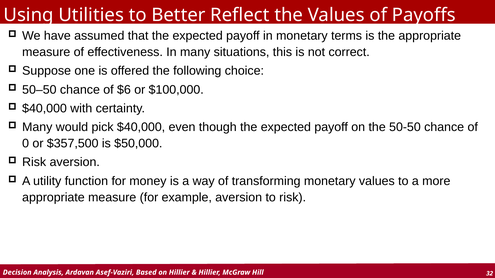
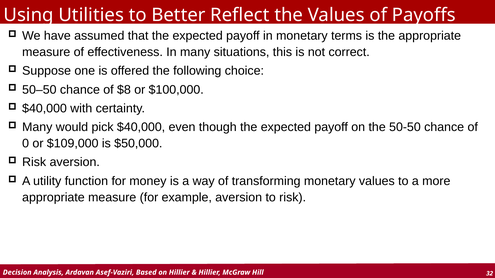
$6: $6 -> $8 (124, 90)
$357,500: $357,500 -> $109,000 (73, 144)
